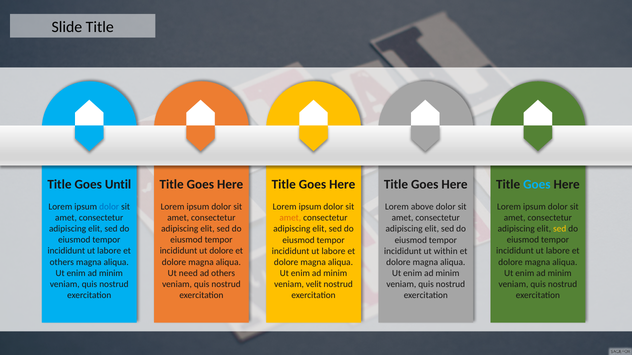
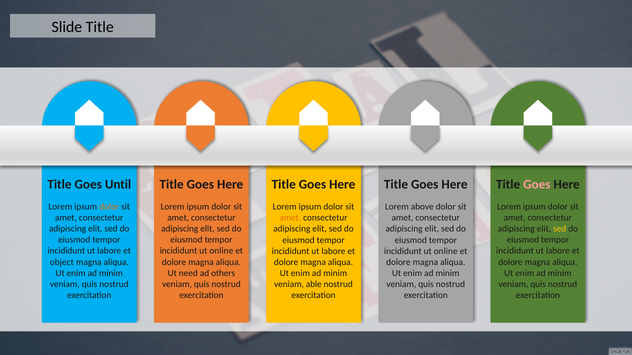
Goes colour: light blue -> pink (537, 185)
dolor colour: blue -> orange (109, 207)
dolore: dolore -> online (221, 251)
within: within -> online (446, 251)
others: others -> object (62, 262)
velit: velit -> able (314, 285)
